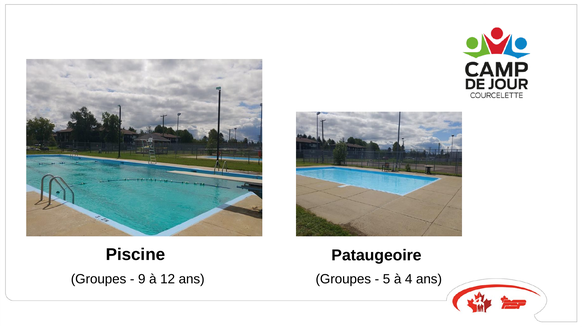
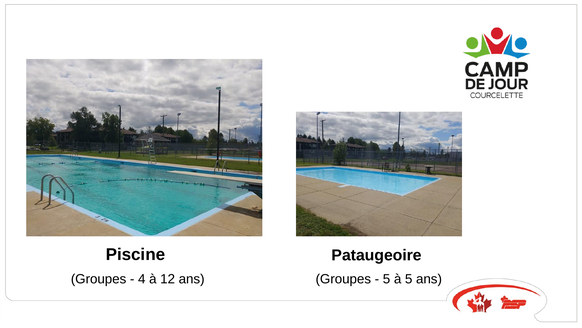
à 4: 4 -> 5 (409, 278)
9: 9 -> 4 (142, 278)
